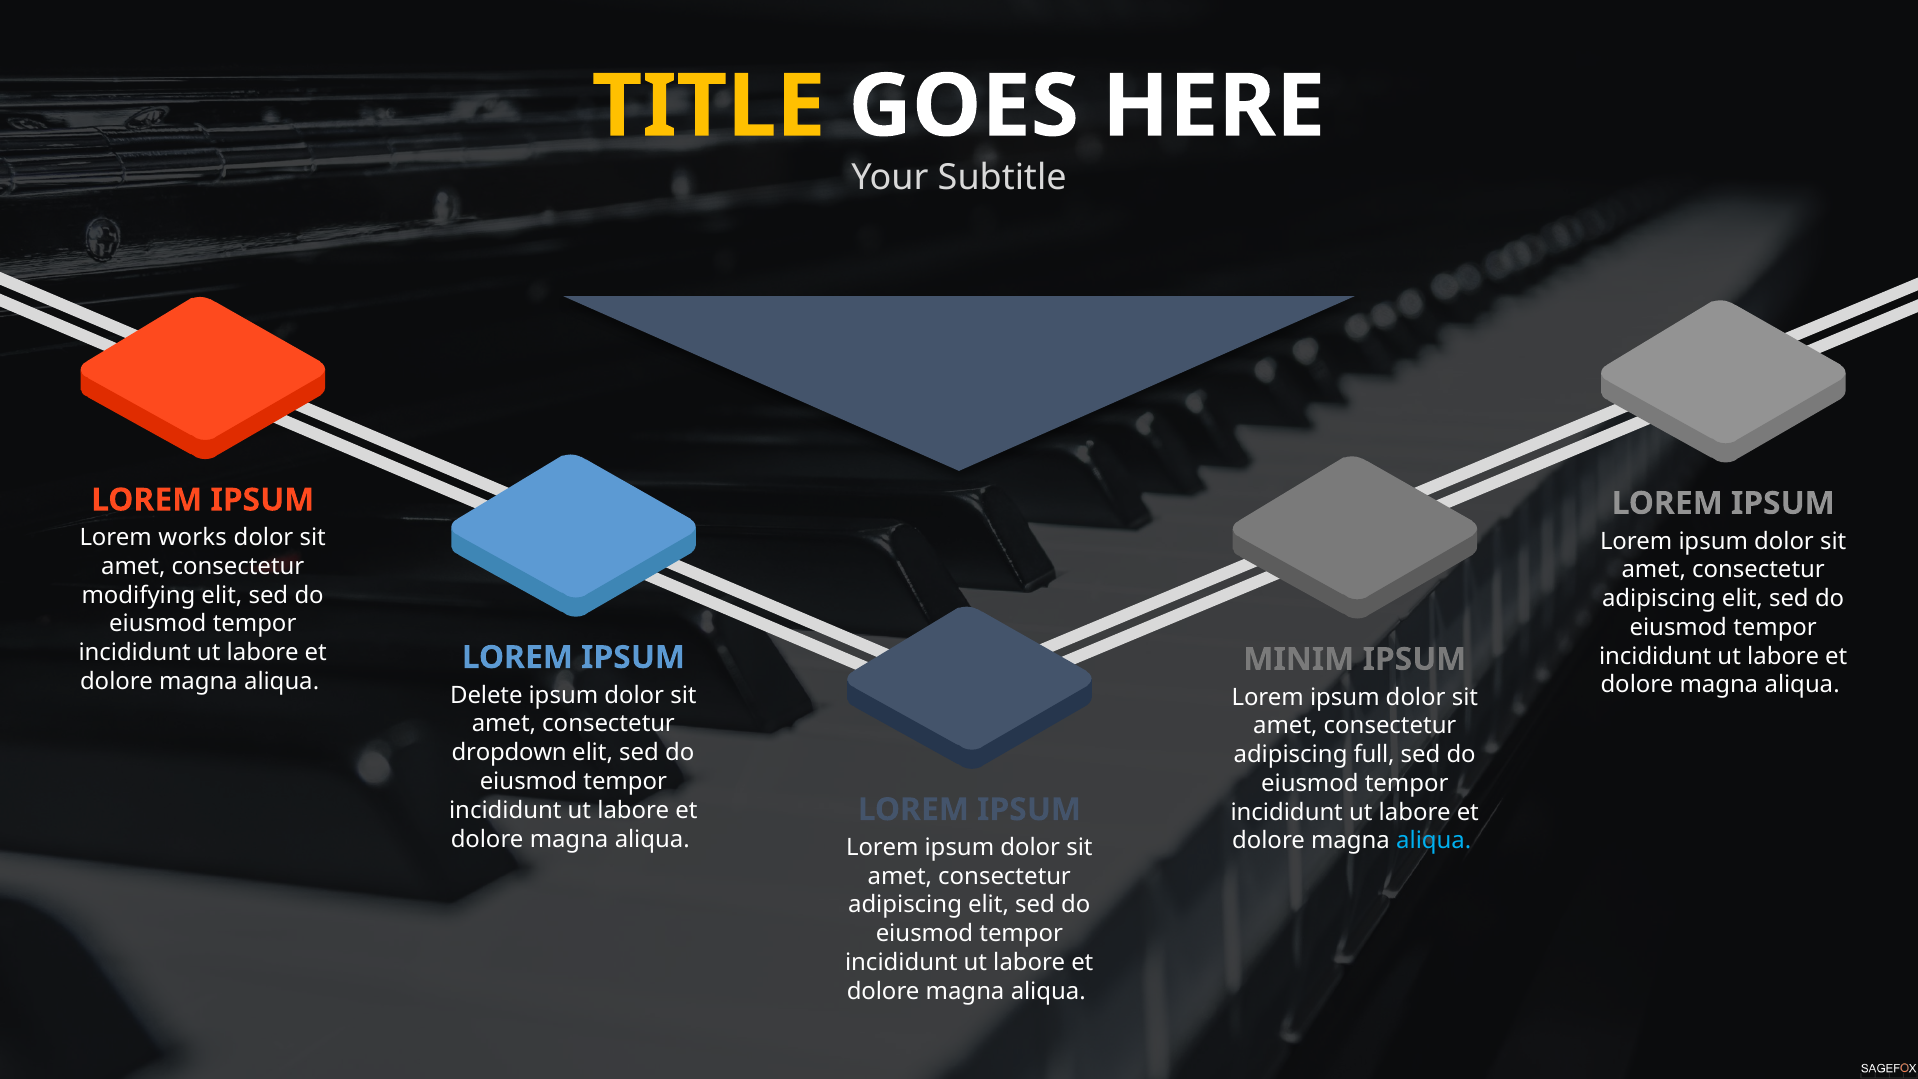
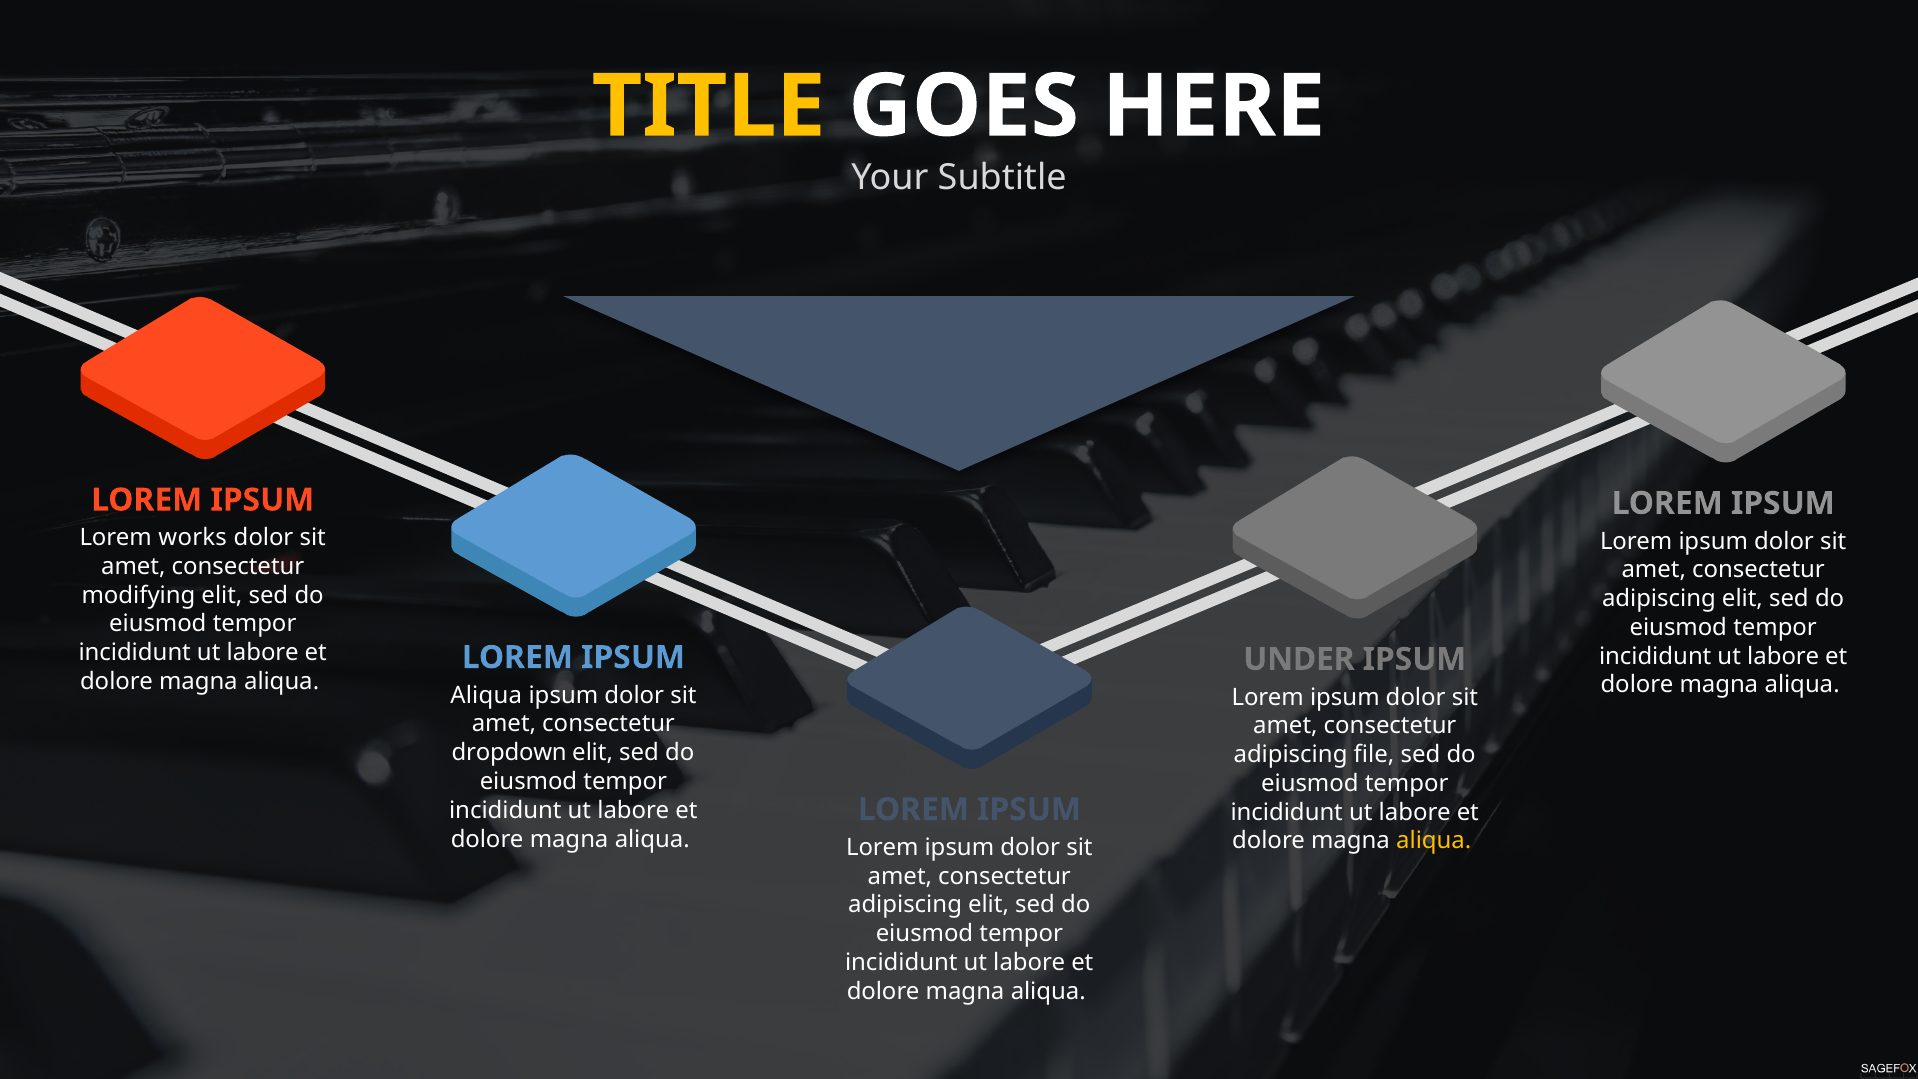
MINIM: MINIM -> UNDER (1299, 659)
Delete: Delete -> Aliqua (486, 695)
full: full -> file (1374, 755)
aliqua colour: light blue -> yellow (1434, 841)
